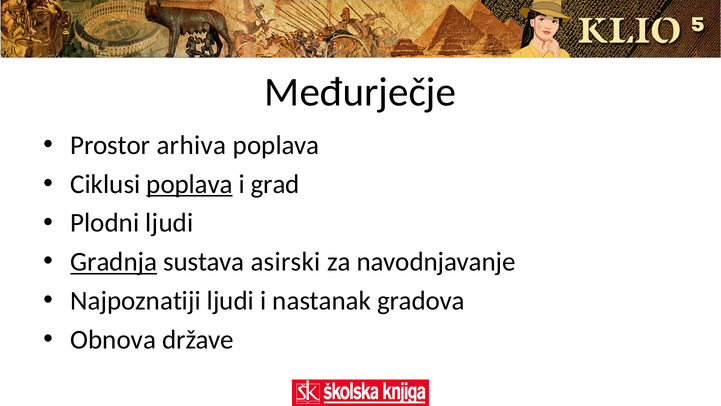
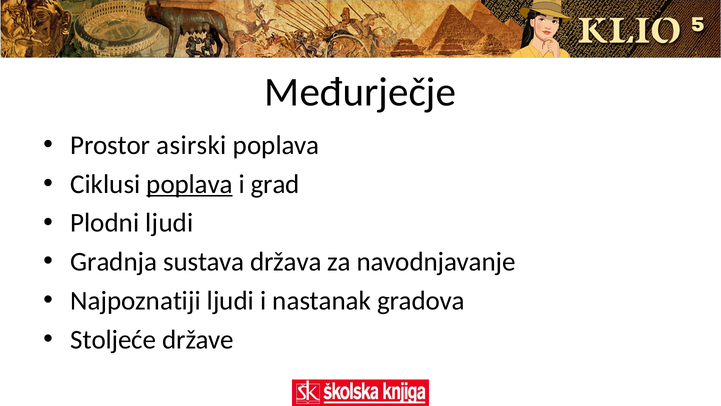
arhiva: arhiva -> asirski (191, 145)
Gradnja underline: present -> none (114, 262)
asirski: asirski -> država (286, 262)
Obnova: Obnova -> Stoljeće (113, 339)
